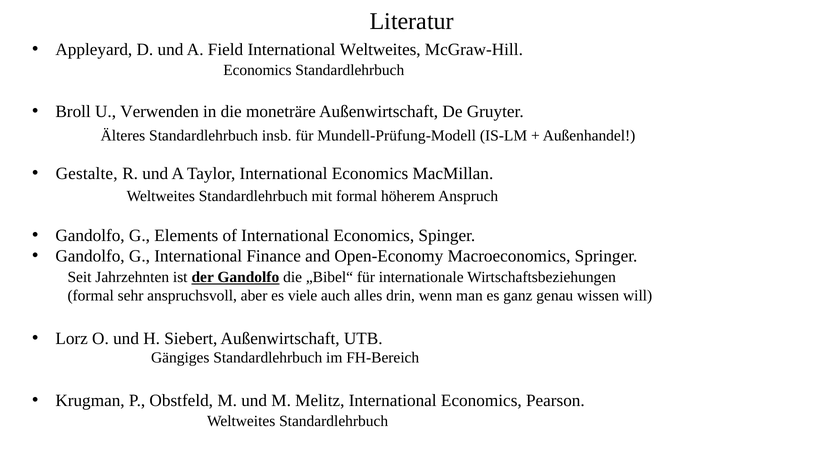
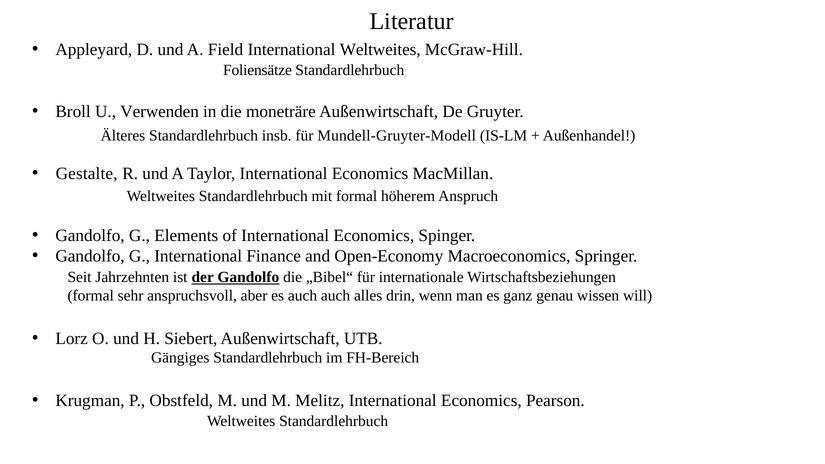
Economics: Economics -> Foliensätze (257, 70)
Mundell-Prüfung-Modell: Mundell-Prüfung-Modell -> Mundell-Gruyter-Modell (397, 136)
es viele: viele -> auch (303, 296)
